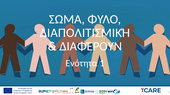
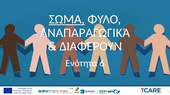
ΣΩΜΑ underline: none -> present (67, 19)
ΔΙΑΠΟΛΙΤΙΣΜΙΚΉ: ΔΙΑΠΟΛΙΤΙΣΜΙΚΉ -> ΑΝΑΠΑΡΑΓΩΓΙΚΆ (85, 33)
Ενότητα 1: 1 -> 6 (102, 64)
